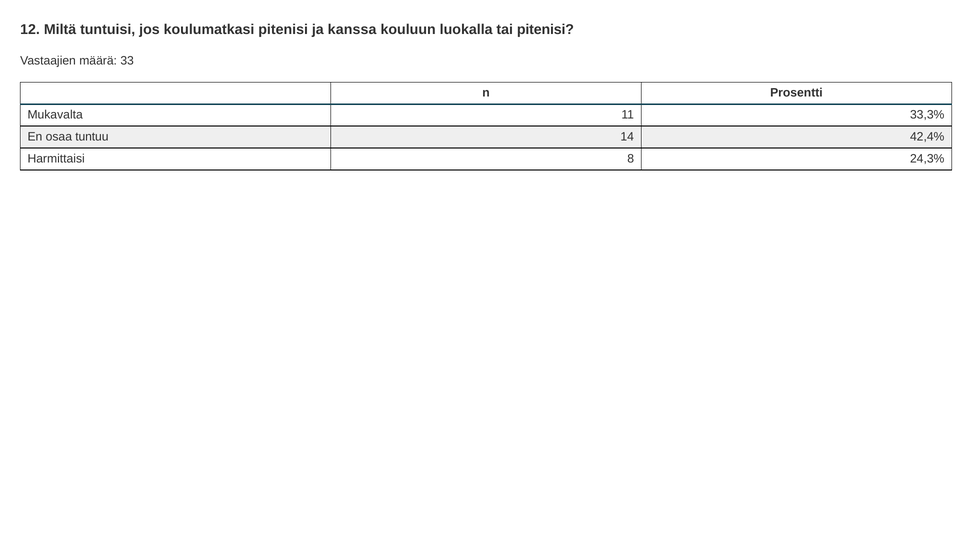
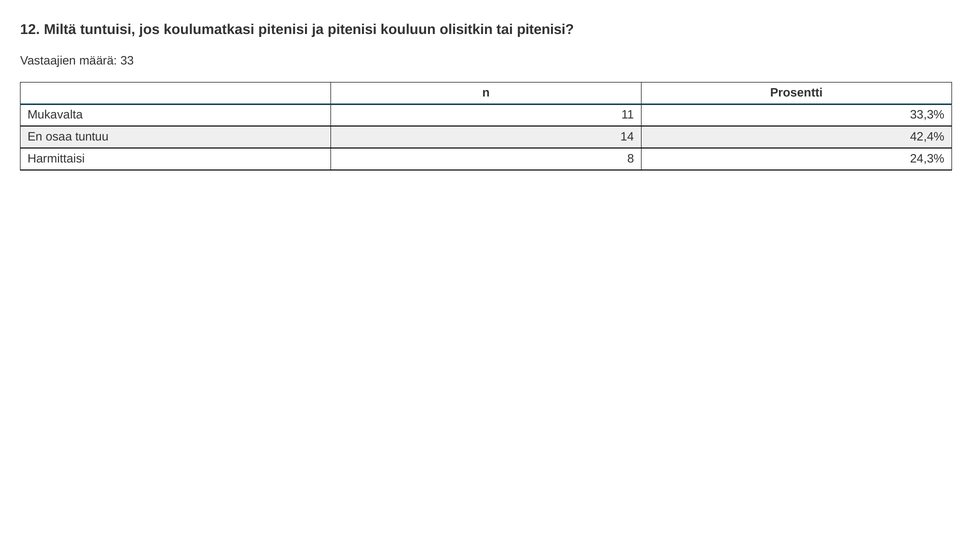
ja kanssa: kanssa -> pitenisi (352, 30)
luokalla: luokalla -> olisitkin (466, 30)
